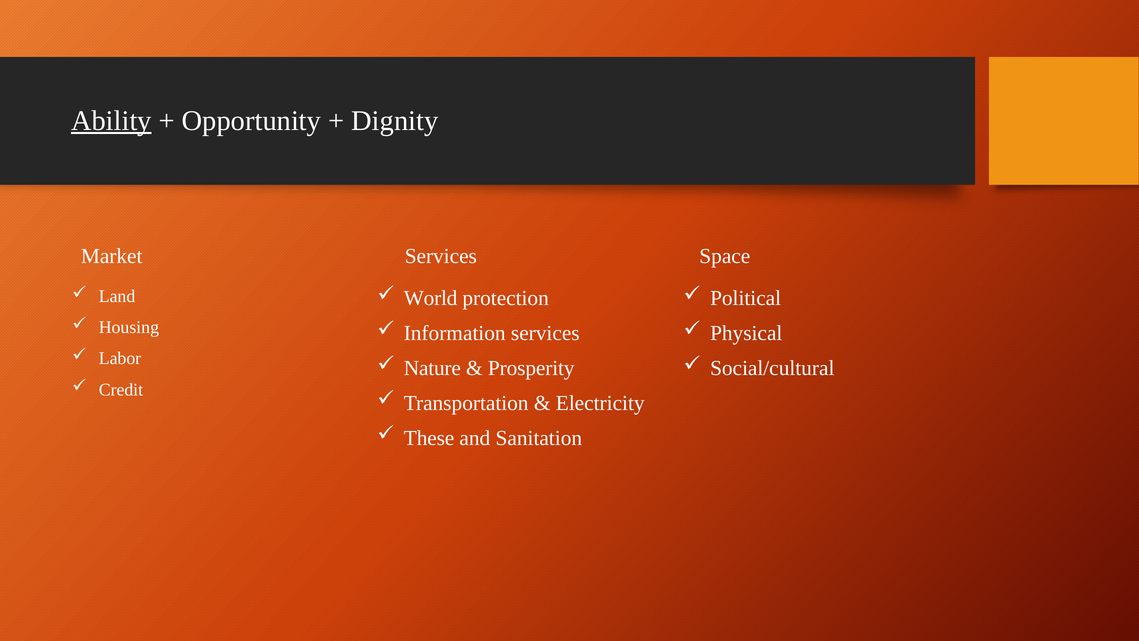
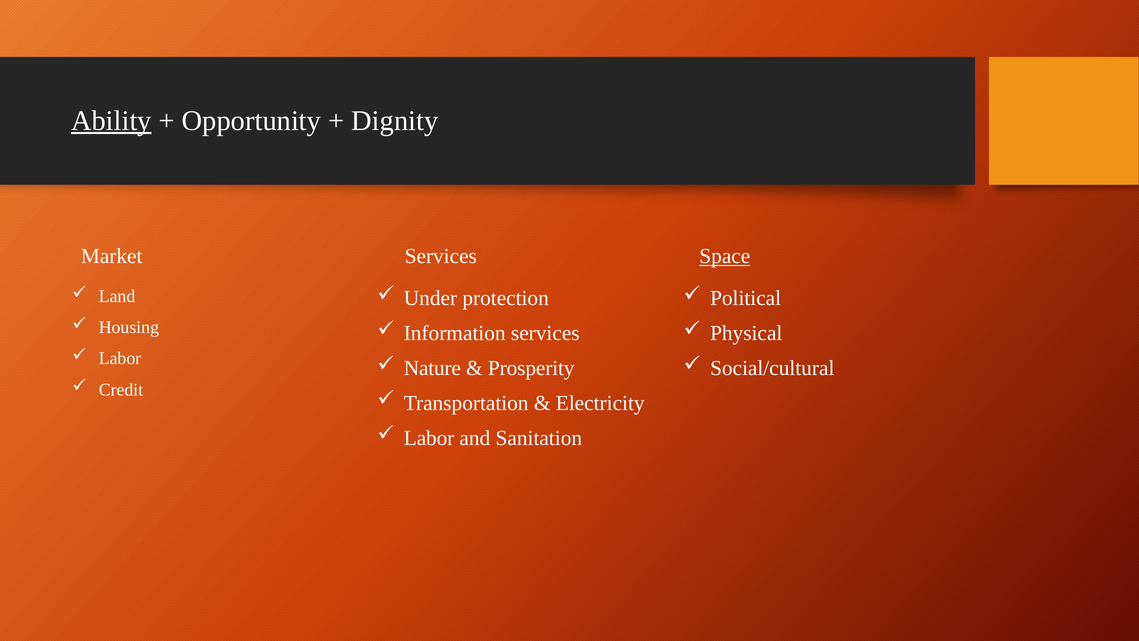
Space underline: none -> present (725, 256)
World: World -> Under (430, 298)
These: These -> Labor (429, 438)
